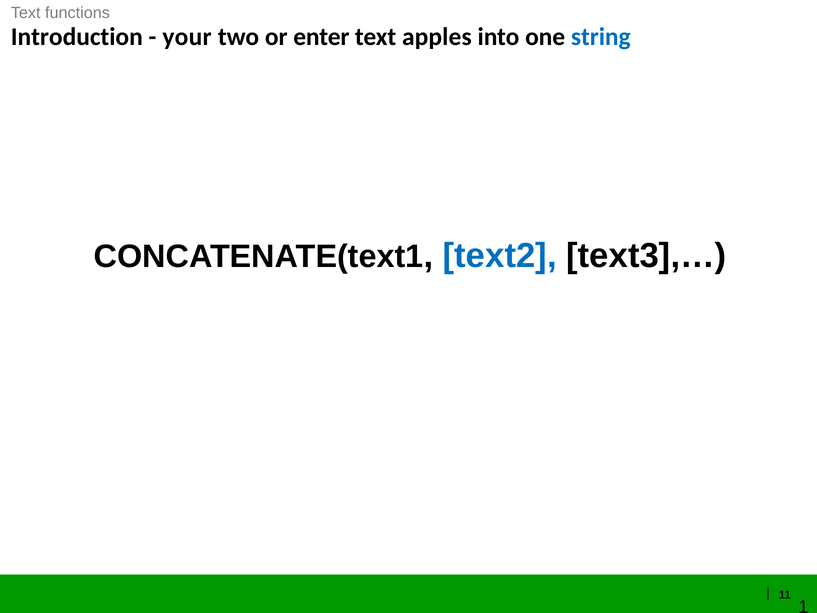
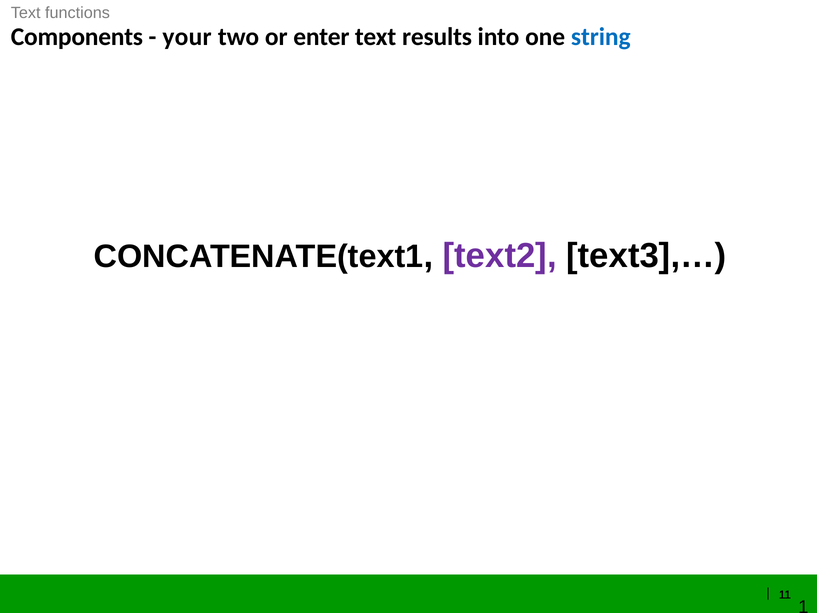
Introduction: Introduction -> Components (77, 37)
apples: apples -> results (437, 37)
text2 colour: blue -> purple (500, 256)
